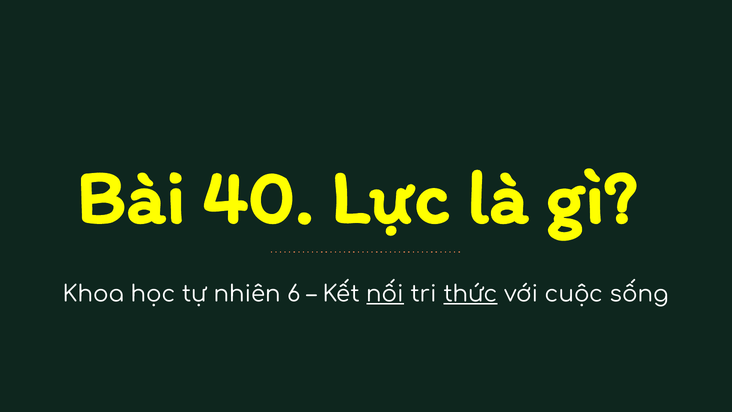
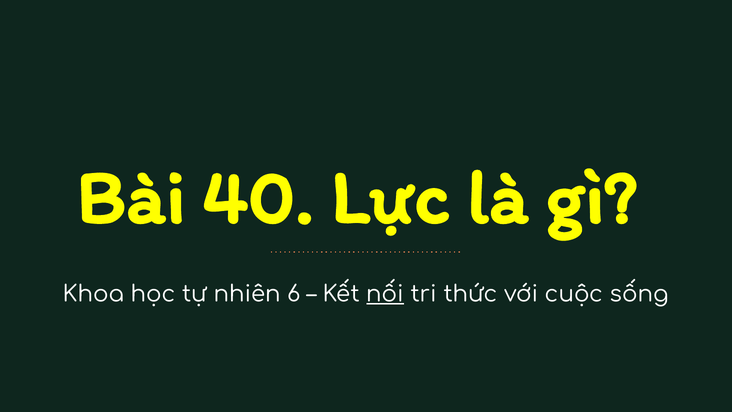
thức underline: present -> none (470, 294)
